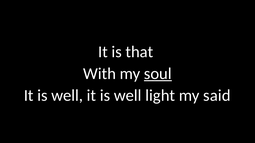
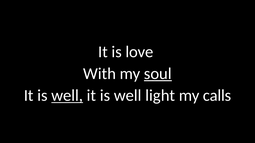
that: that -> love (139, 52)
well underline: none -> present (67, 96)
said: said -> calls (217, 96)
